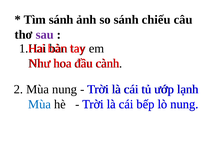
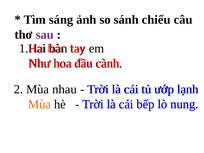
Tìm sánh: sánh -> sáng (61, 20)
Mùa nung: nung -> nhau (65, 89)
Mùa colour: blue -> orange (40, 104)
